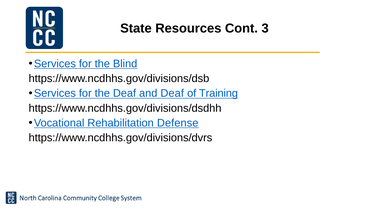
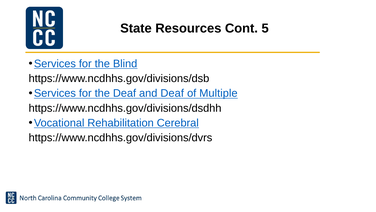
3: 3 -> 5 (265, 28)
Training: Training -> Multiple (218, 93)
Defense: Defense -> Cerebral (178, 123)
